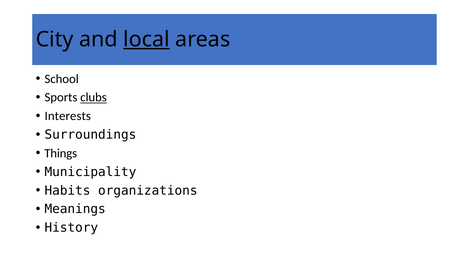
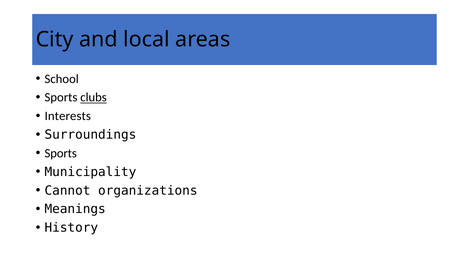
local underline: present -> none (147, 39)
Things: Things -> Sports (61, 153)
Habits: Habits -> Cannot (67, 190)
